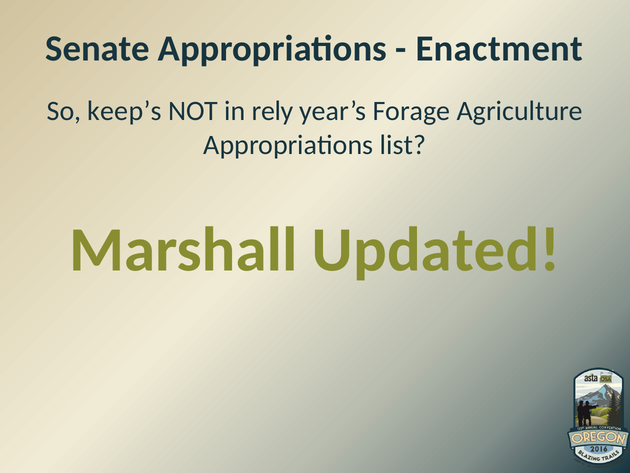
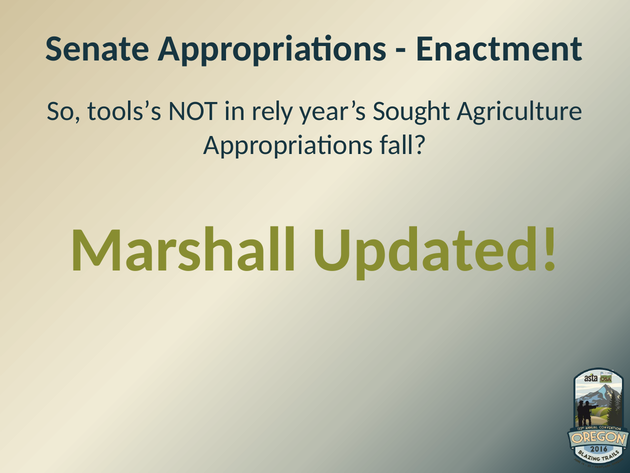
keep’s: keep’s -> tools’s (125, 111)
Forage: Forage -> Sought (412, 111)
list: list -> fall (403, 145)
